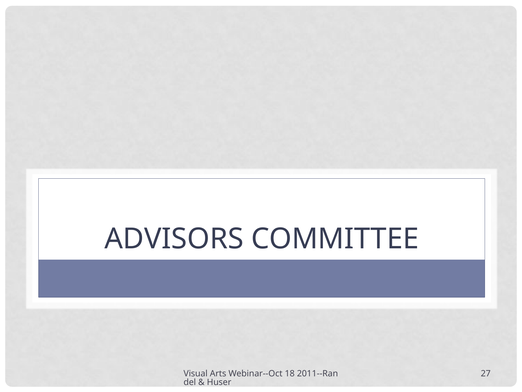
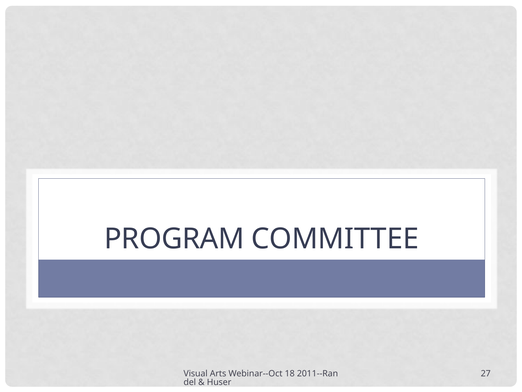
ADVISORS: ADVISORS -> PROGRAM (174, 239)
